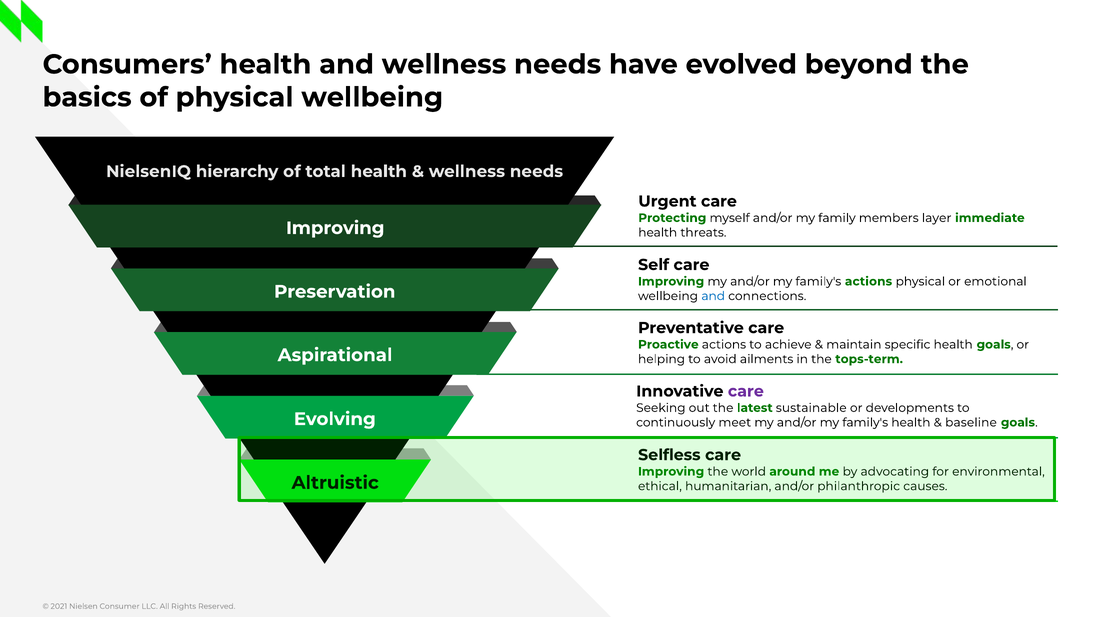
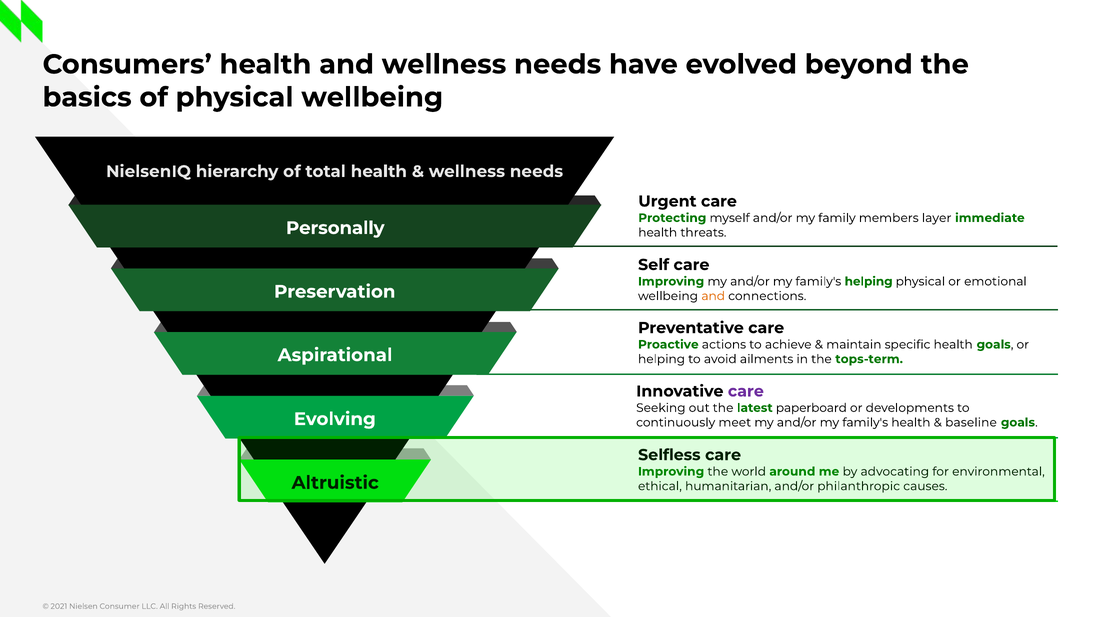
Improving: Improving -> Personally (335, 228)
family's actions: actions -> helping (869, 281)
and colour: blue -> orange (713, 296)
sustainable: sustainable -> paperboard (811, 408)
